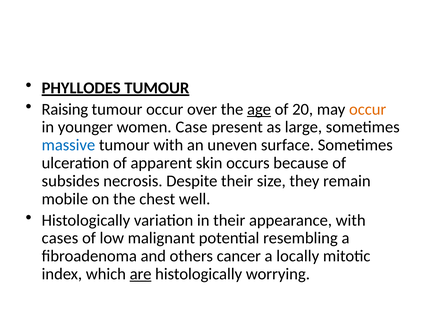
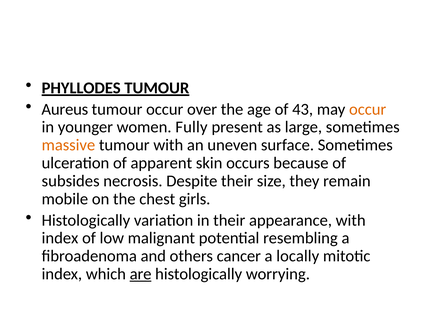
Raising: Raising -> Aureus (65, 109)
age underline: present -> none (259, 109)
20: 20 -> 43 (303, 109)
Case: Case -> Fully (191, 127)
massive colour: blue -> orange (68, 145)
well: well -> girls (195, 199)
cases: cases -> index (60, 238)
